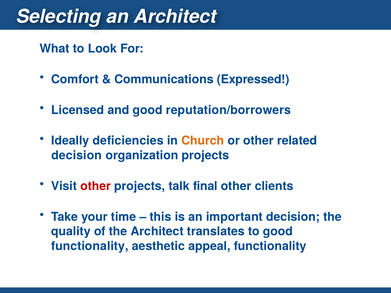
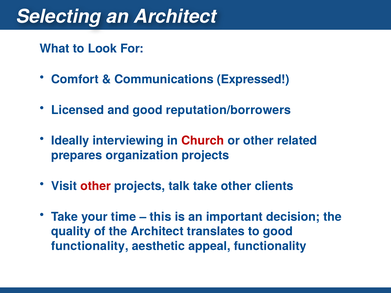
deficiencies: deficiencies -> interviewing (128, 141)
Church colour: orange -> red (203, 141)
decision: decision -> prepares (77, 155)
talk final: final -> take (205, 186)
